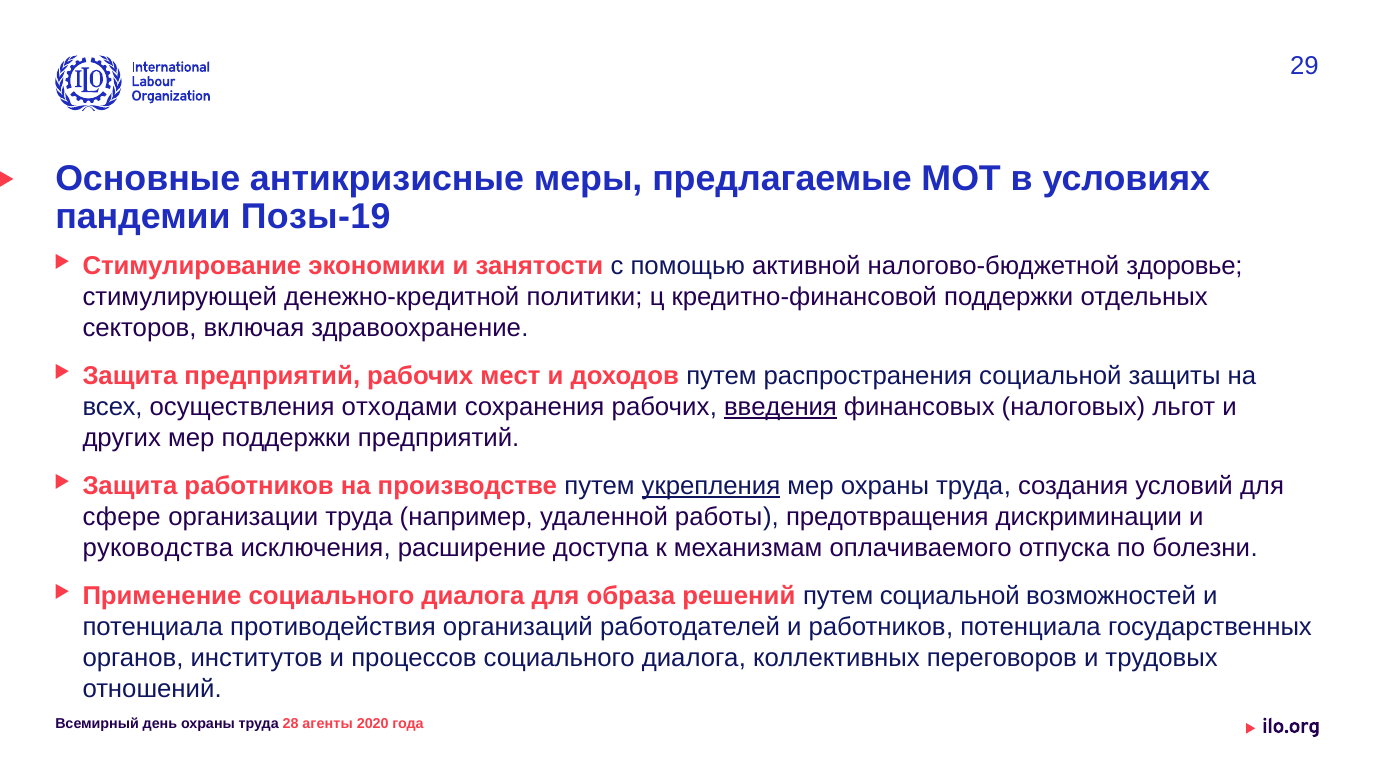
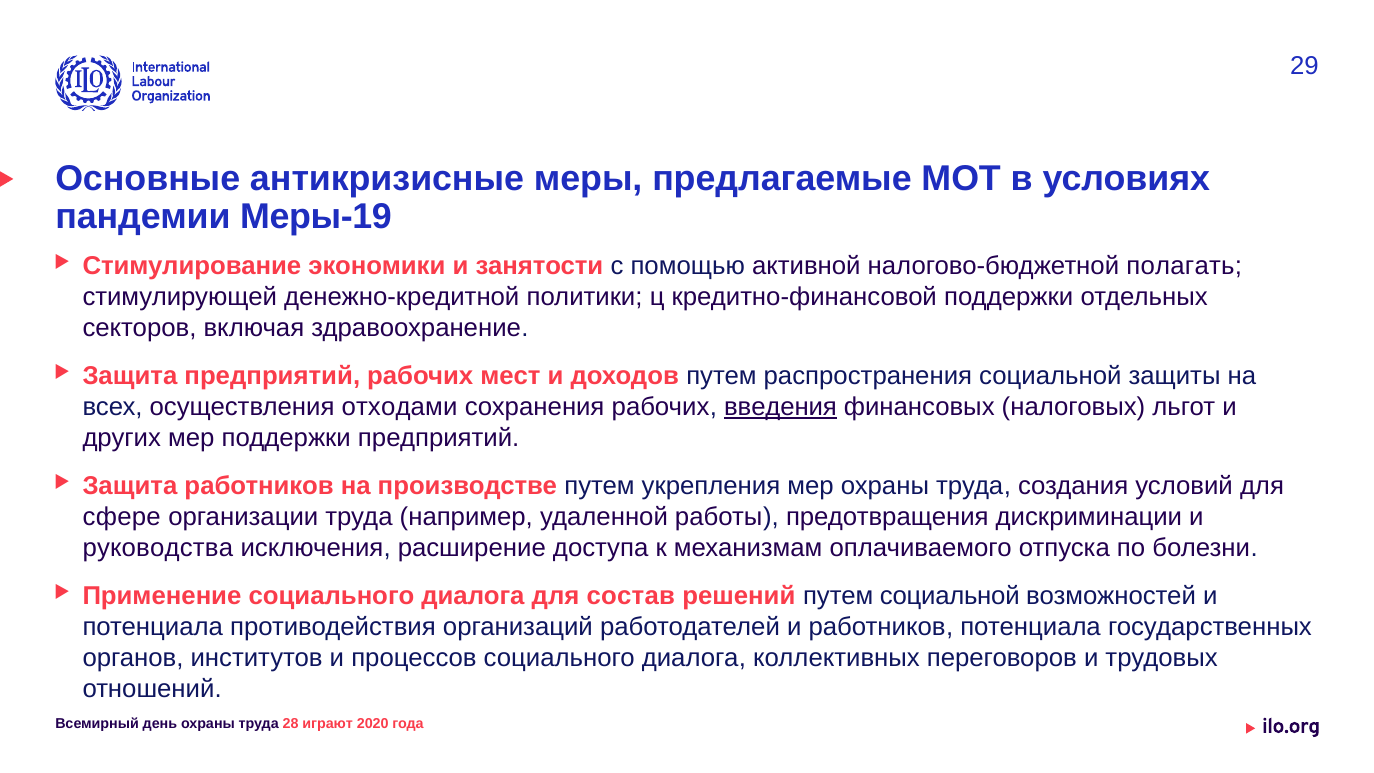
Позы-19: Позы-19 -> Меры-19 (316, 217)
здоровье: здоровье -> полагать (1184, 266)
укрепления underline: present -> none (711, 486)
образа: образа -> состав (631, 596)
агенты: агенты -> играют (328, 724)
